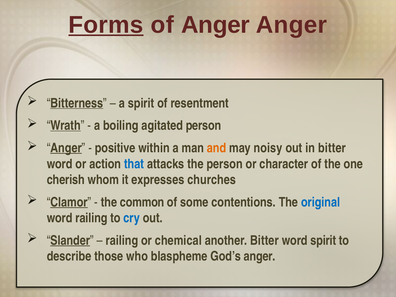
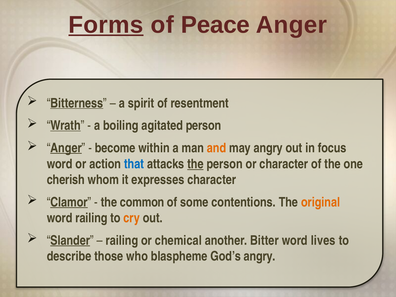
of Anger: Anger -> Peace (215, 25)
positive: positive -> become (115, 148)
may noisy: noisy -> angry (268, 148)
in bitter: bitter -> focus (332, 148)
the underline: none -> present (195, 164)
expresses churches: churches -> character (212, 180)
original colour: blue -> orange (321, 202)
cry colour: blue -> orange (132, 218)
word spirit: spirit -> lives (323, 241)
God’s anger: anger -> angry (260, 256)
